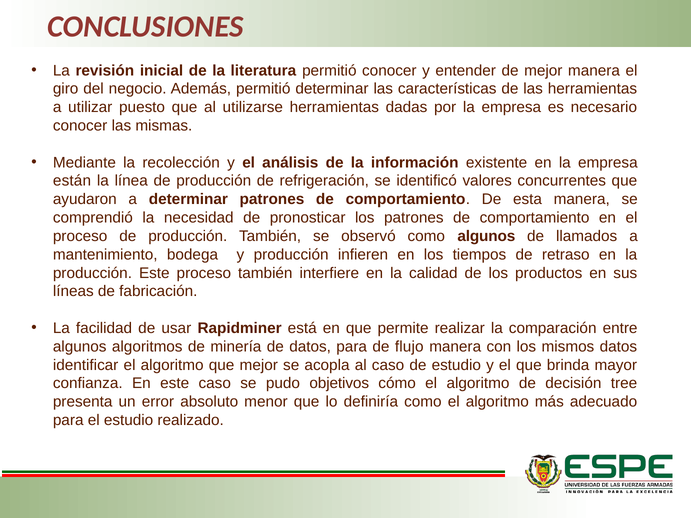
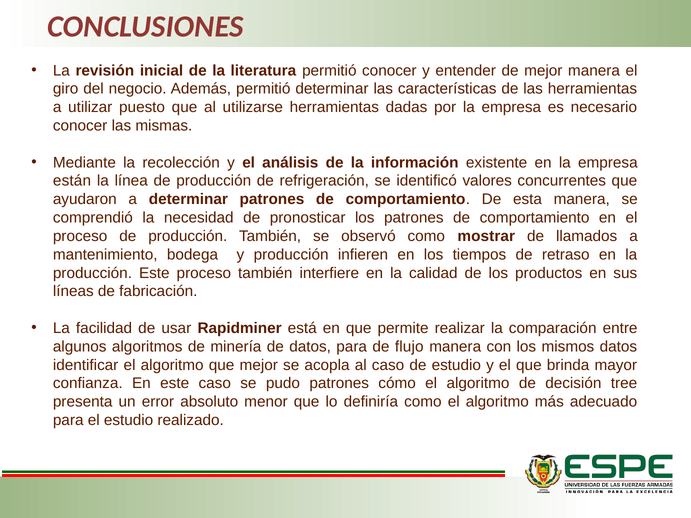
como algunos: algunos -> mostrar (486, 236)
pudo objetivos: objetivos -> patrones (339, 384)
